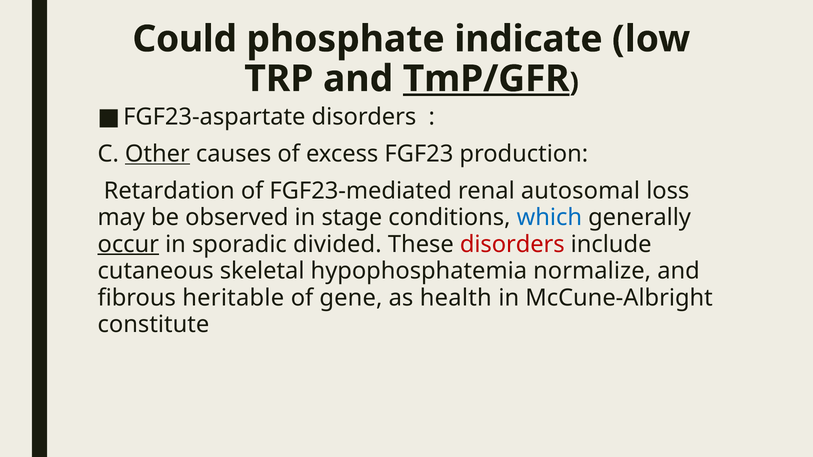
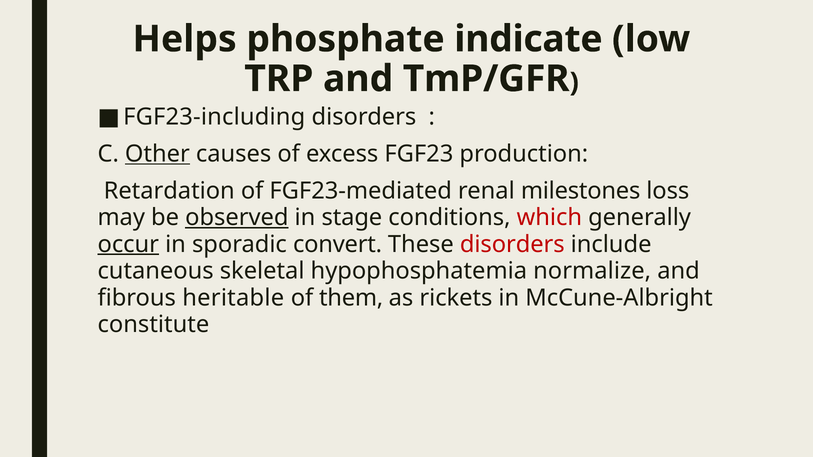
Could: Could -> Helps (185, 39)
TmP/GFR underline: present -> none (486, 79)
FGF23-aspartate: FGF23-aspartate -> FGF23-including (214, 117)
autosomal: autosomal -> milestones (581, 191)
observed underline: none -> present (237, 218)
which colour: blue -> red (549, 218)
divided: divided -> convert (338, 244)
gene: gene -> them (351, 298)
health: health -> rickets (456, 298)
